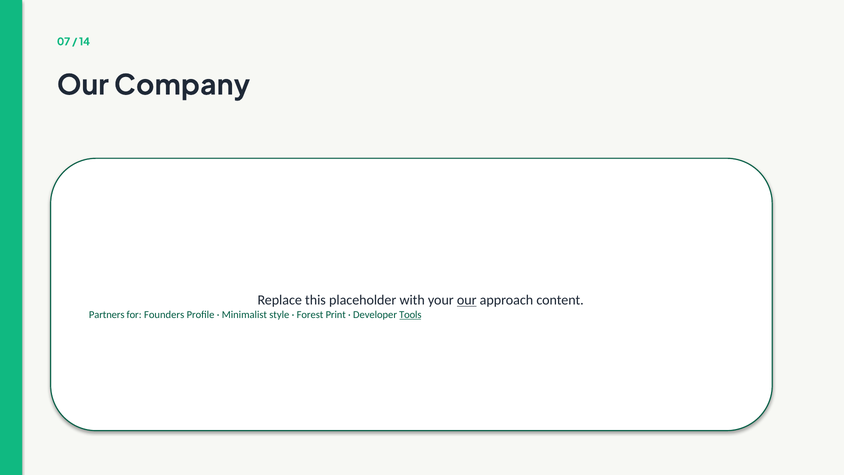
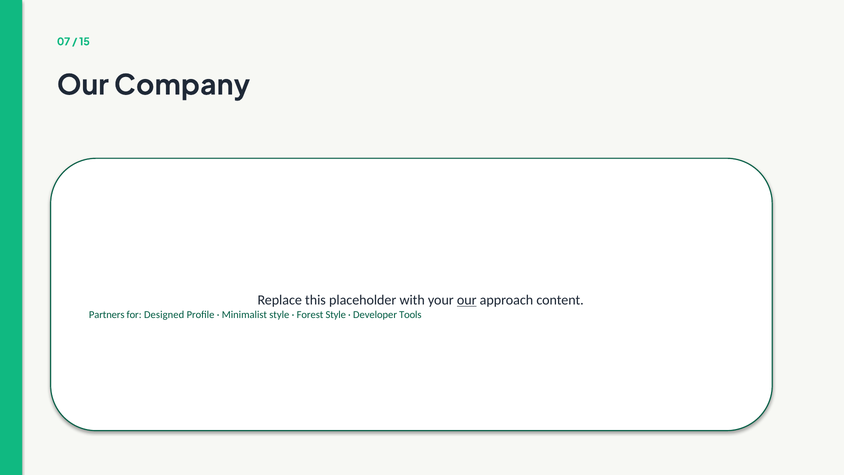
14: 14 -> 15 (84, 42)
Founders: Founders -> Designed (164, 315)
Forest Print: Print -> Style (336, 315)
Tools underline: present -> none (410, 315)
